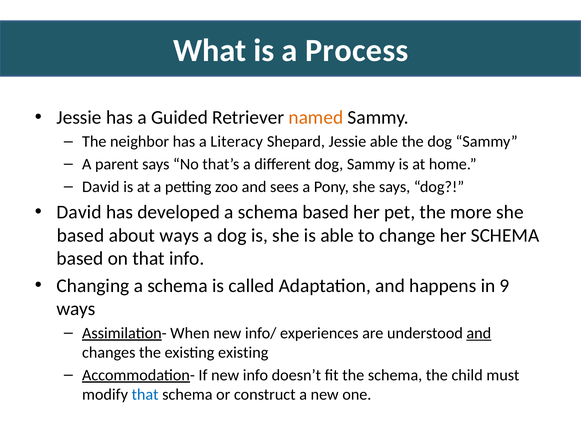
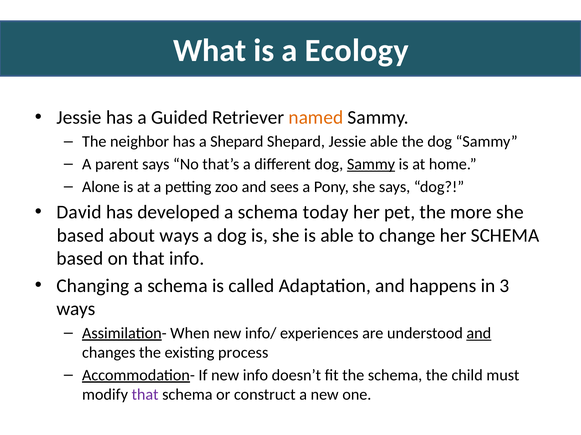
Process: Process -> Ecology (357, 51)
a Literacy: Literacy -> Shepard (237, 142)
Sammy underline: none -> present (371, 165)
David: David -> Alone (101, 187)
a schema based: based -> today (326, 213)
9: 9 -> 3 (505, 286)
existing existing: existing -> process (243, 353)
that colour: blue -> purple (145, 395)
